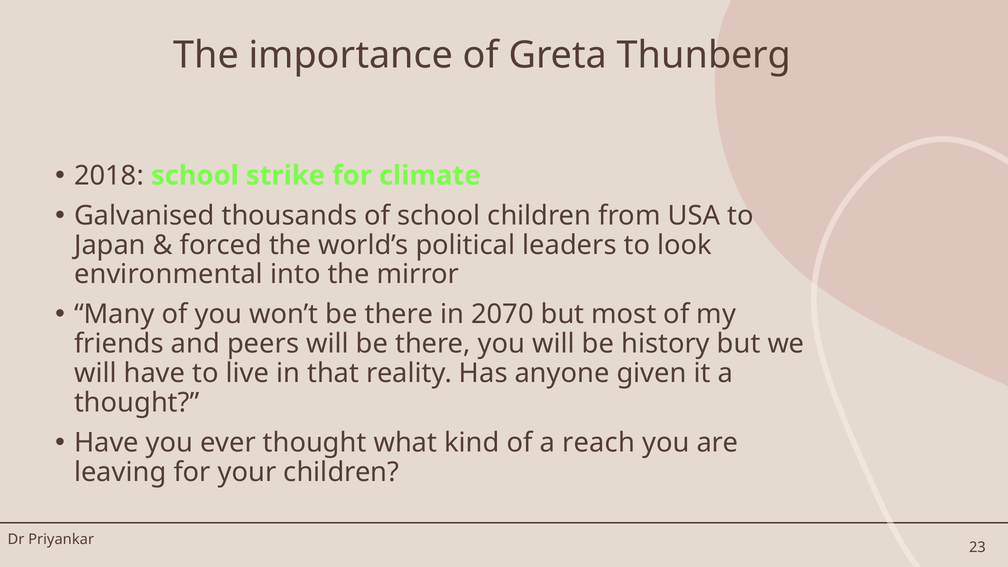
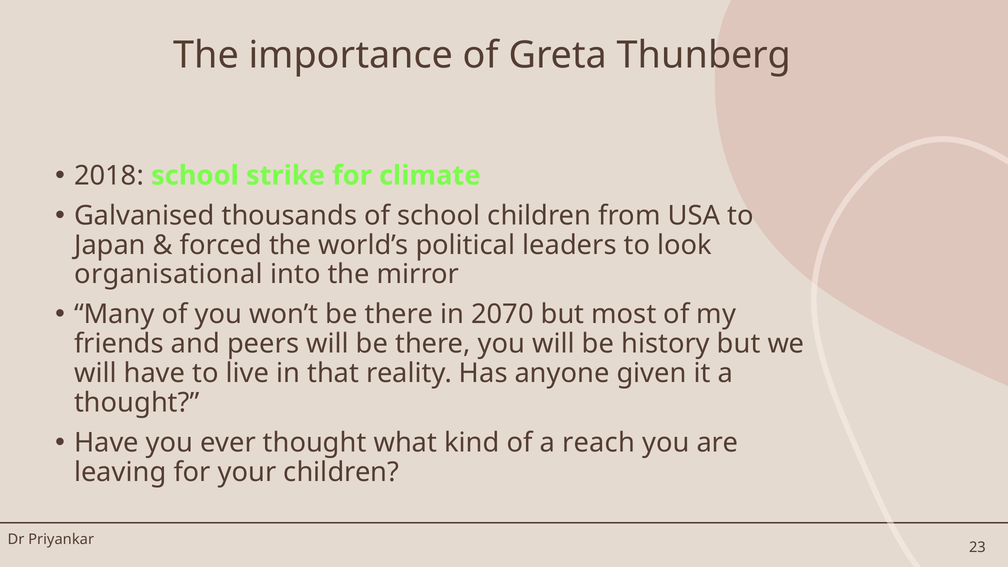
environmental: environmental -> organisational (168, 274)
